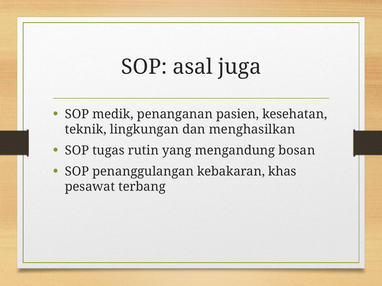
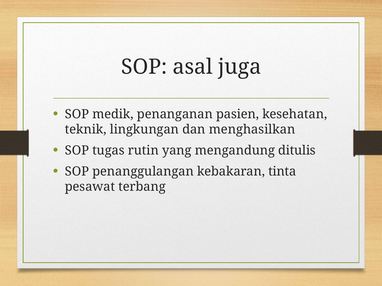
bosan: bosan -> ditulis (297, 151)
khas: khas -> tinta (282, 172)
